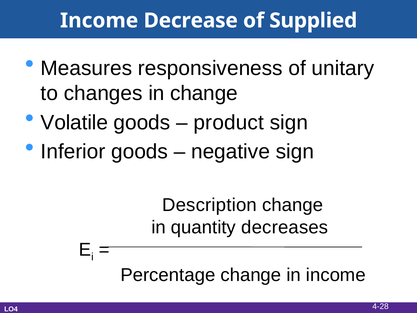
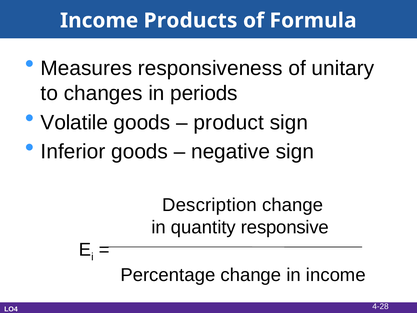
Decrease: Decrease -> Products (191, 21)
Supplied: Supplied -> Formula (313, 21)
in change: change -> periods (204, 93)
decreases: decreases -> responsive (285, 227)
